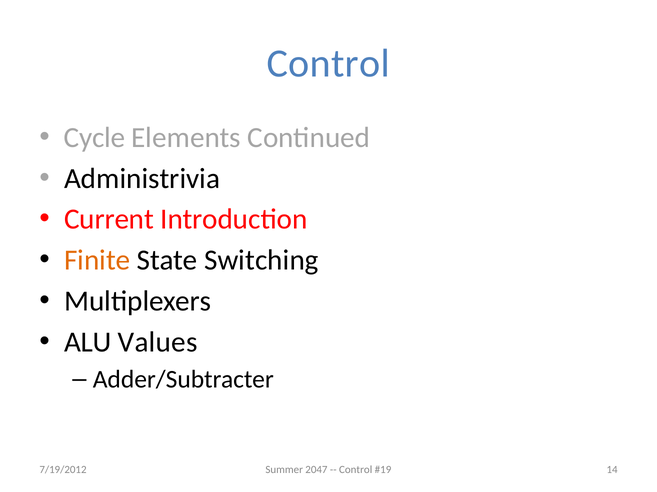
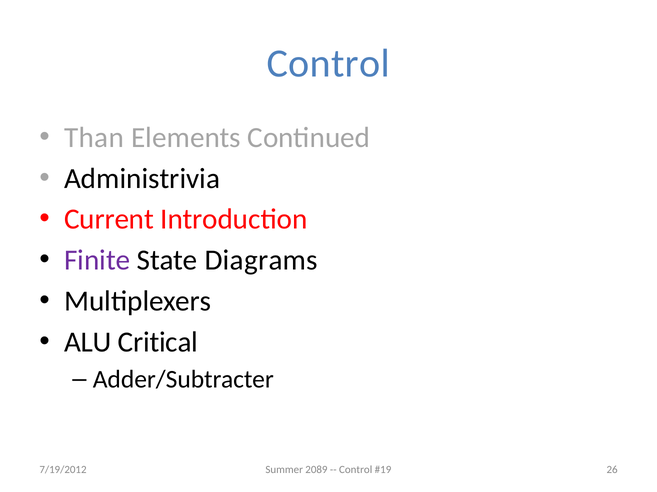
Cycle: Cycle -> Than (94, 138)
Finite colour: orange -> purple (97, 261)
Switching: Switching -> Diagrams (261, 261)
Values: Values -> Critical (158, 342)
2047: 2047 -> 2089 (316, 471)
14: 14 -> 26 (612, 470)
